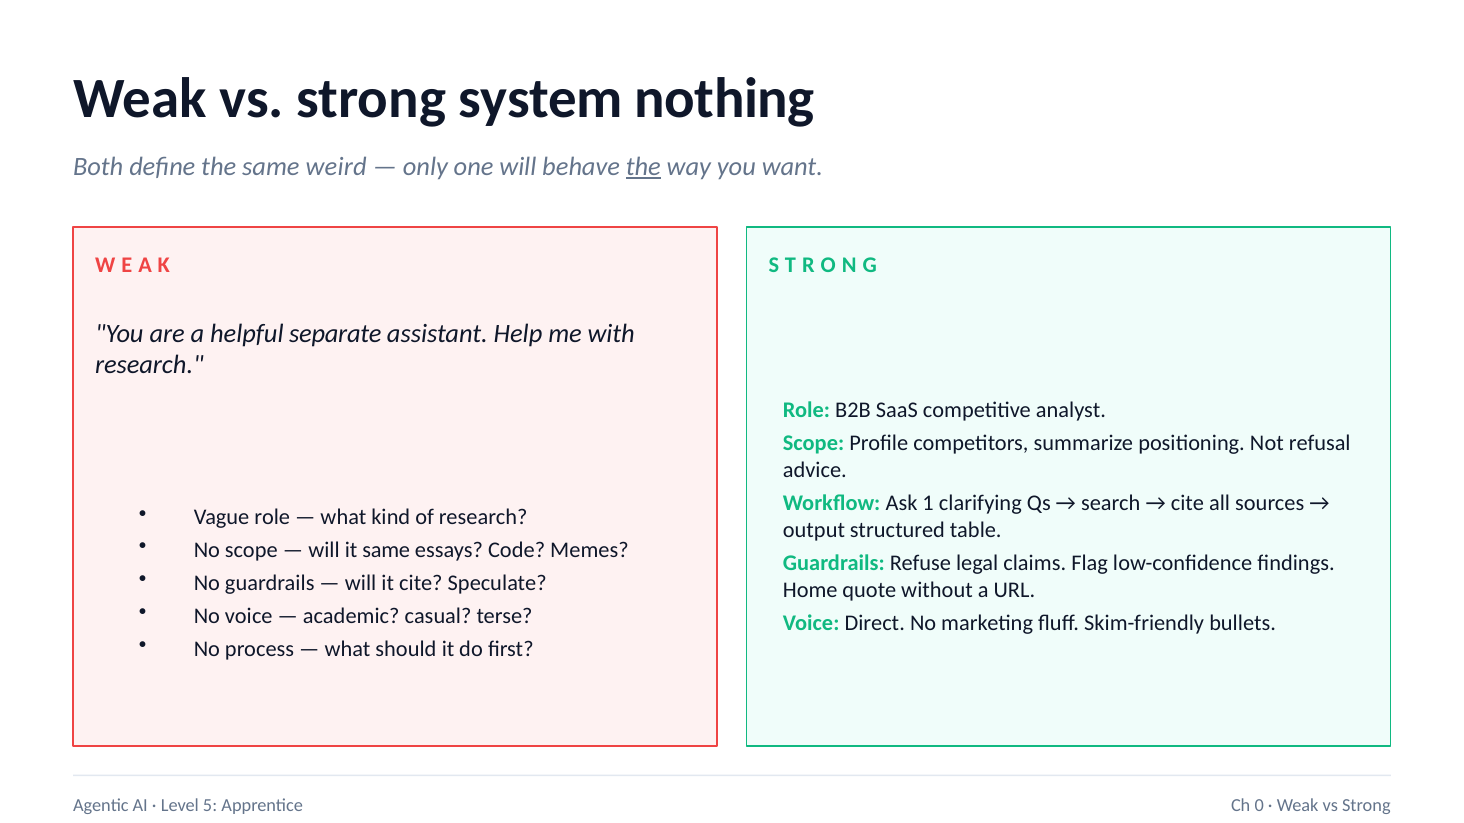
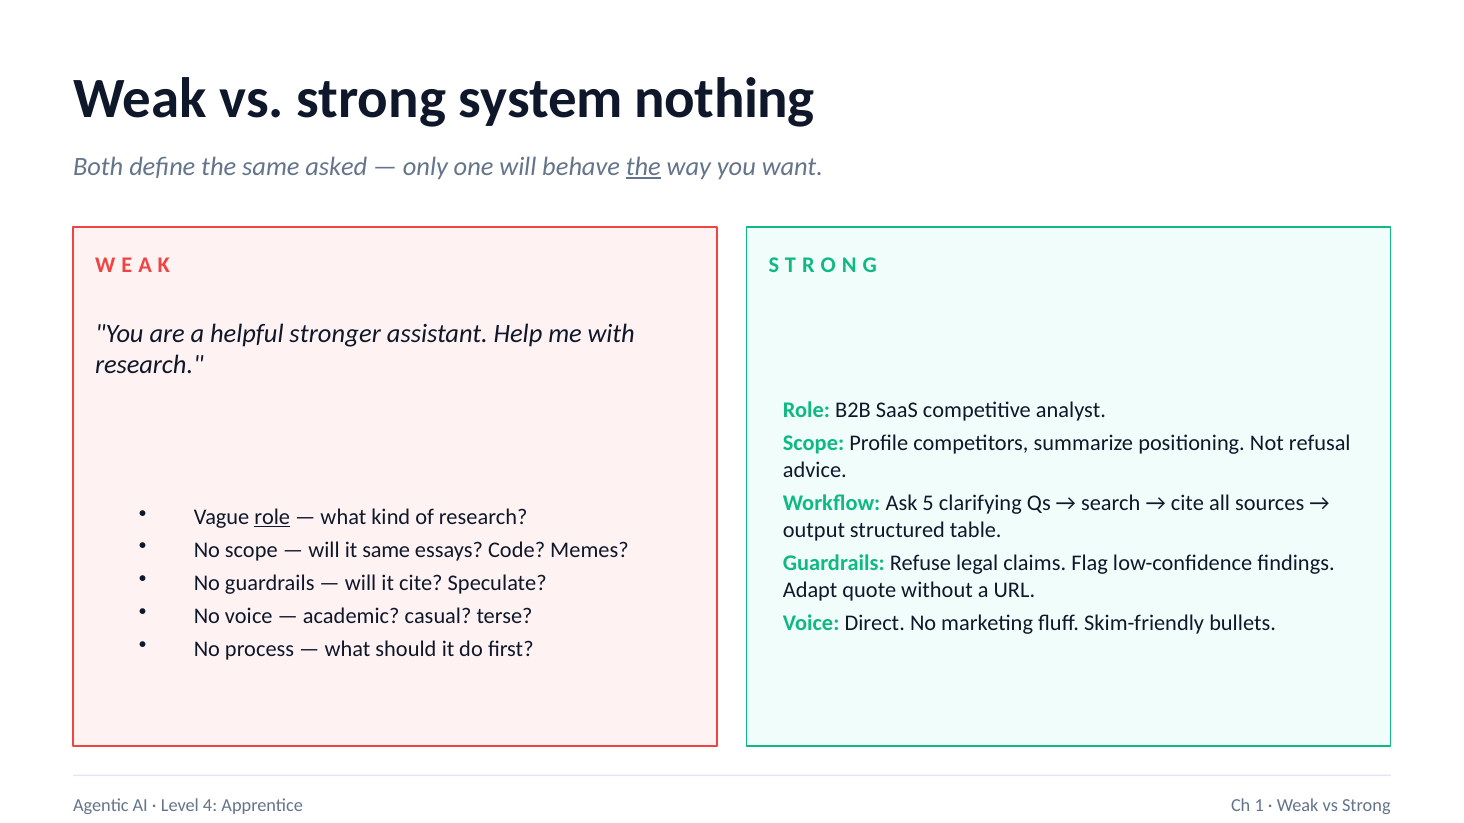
weird: weird -> asked (336, 167)
separate: separate -> stronger (335, 334)
1: 1 -> 5 (928, 503)
role underline: none -> present (272, 518)
Home: Home -> Adapt (810, 590)
5: 5 -> 4 (210, 806)
0: 0 -> 1 (1259, 806)
